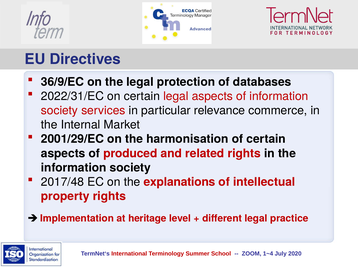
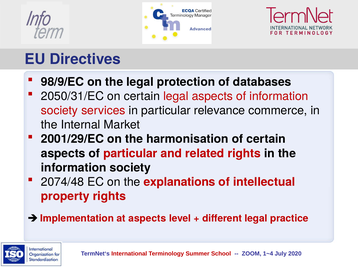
36/9/EC: 36/9/EC -> 98/9/EC (63, 82)
2022/31/EC: 2022/31/EC -> 2050/31/EC (72, 96)
of produced: produced -> particular (130, 154)
2017/48: 2017/48 -> 2074/48 (63, 182)
at heritage: heritage -> aspects (147, 219)
